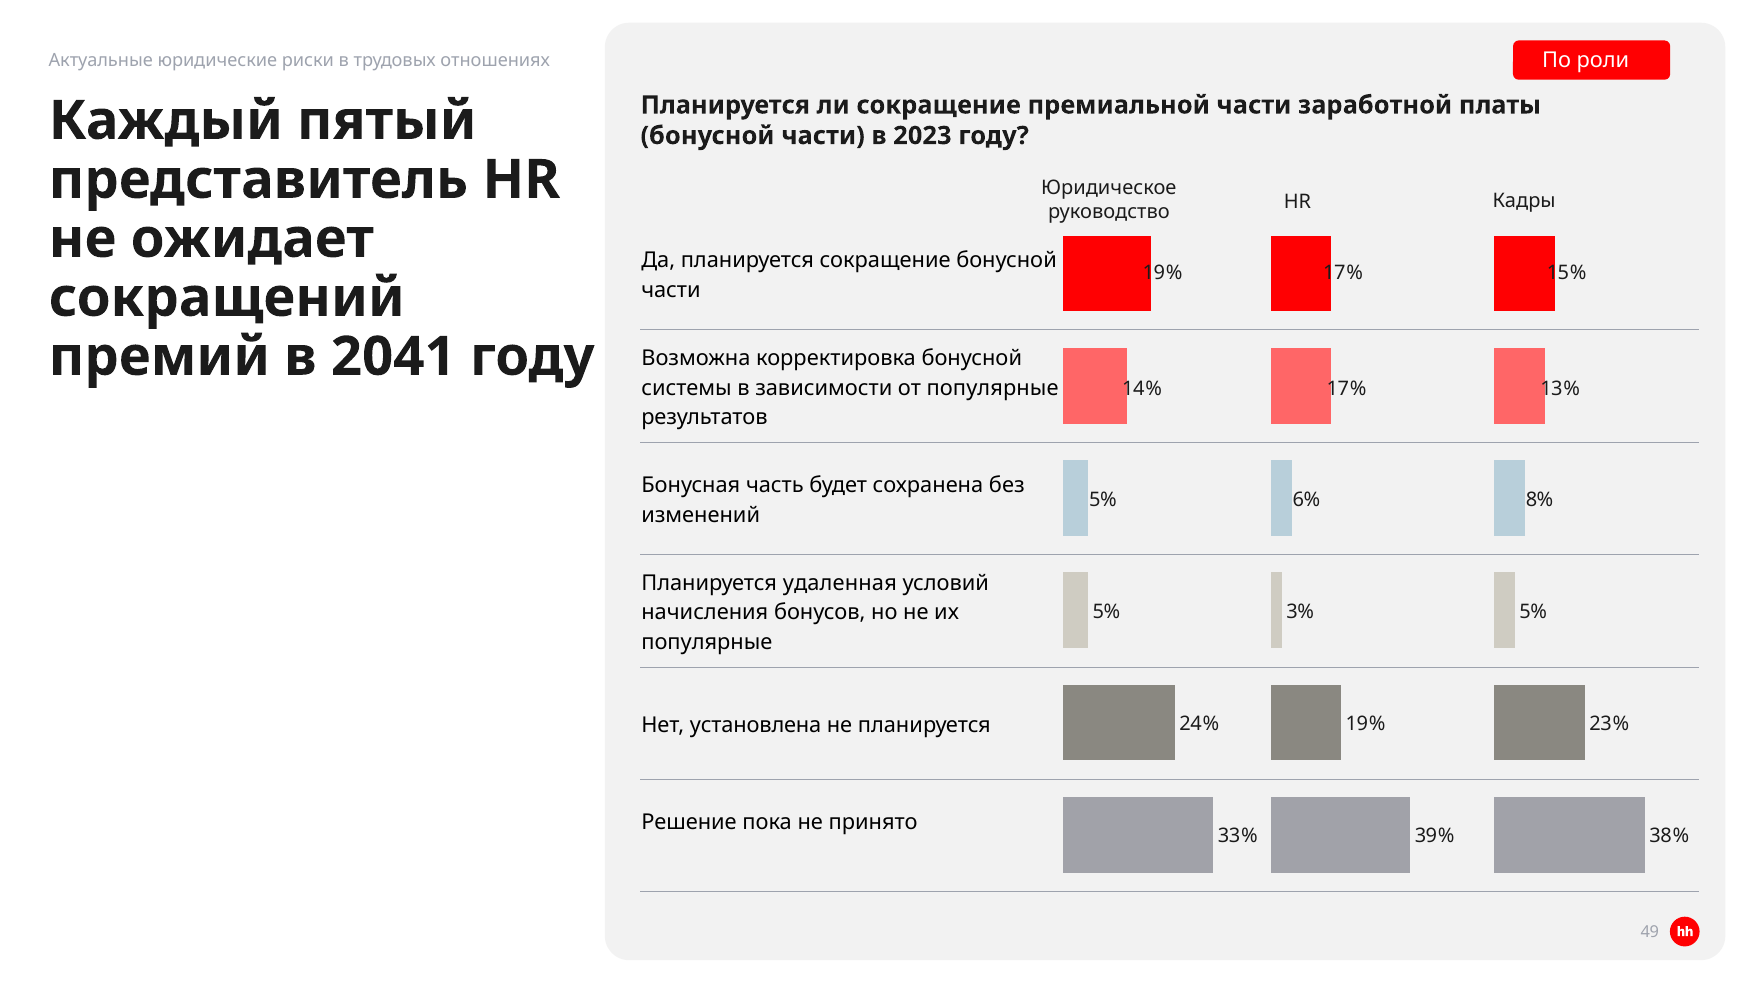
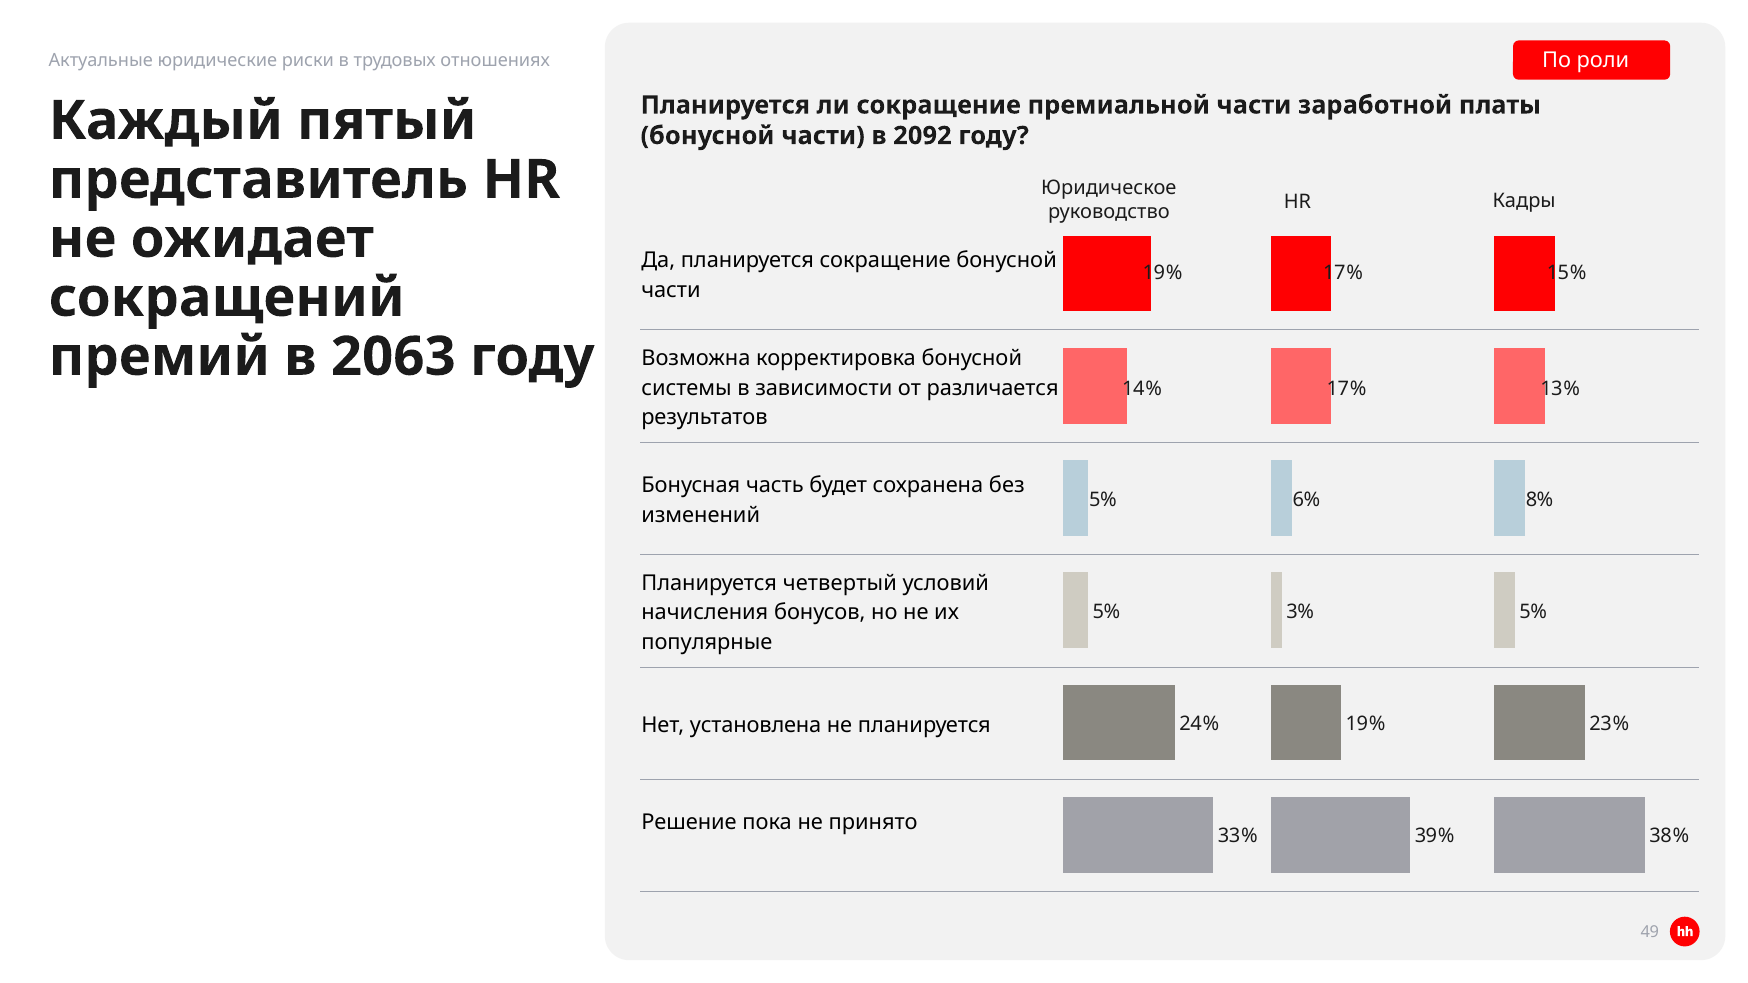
2023: 2023 -> 2092 (922, 136)
2041: 2041 -> 2063 (393, 357)
от популярные: популярные -> различается (993, 388)
удаленная: удаленная -> четвертый (840, 583)
